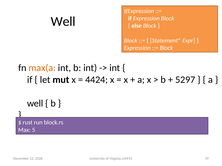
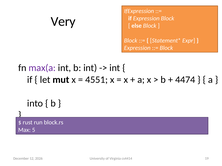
Well: Well -> Very (63, 21)
max(a colour: orange -> purple (42, 68)
4424: 4424 -> 4551 (97, 80)
5297: 5297 -> 4474 (185, 80)
well: well -> into (35, 104)
